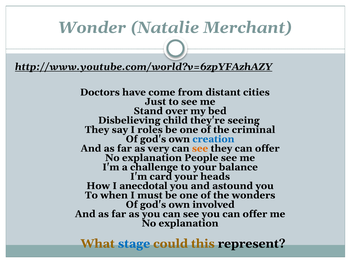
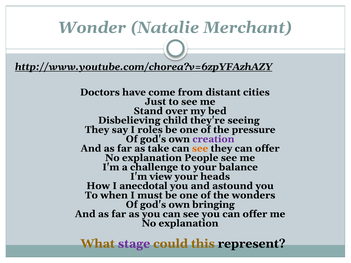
http://www.youtube.com/world?v=6zpYFAzhAZY: http://www.youtube.com/world?v=6zpYFAzhAZY -> http://www.youtube.com/chorea?v=6zpYFAzhAZY (144, 67)
criminal: criminal -> pressure (254, 130)
creation colour: blue -> purple (213, 139)
very: very -> take (158, 149)
card: card -> view (161, 177)
involved: involved -> bringing (213, 205)
stage colour: blue -> purple (134, 244)
